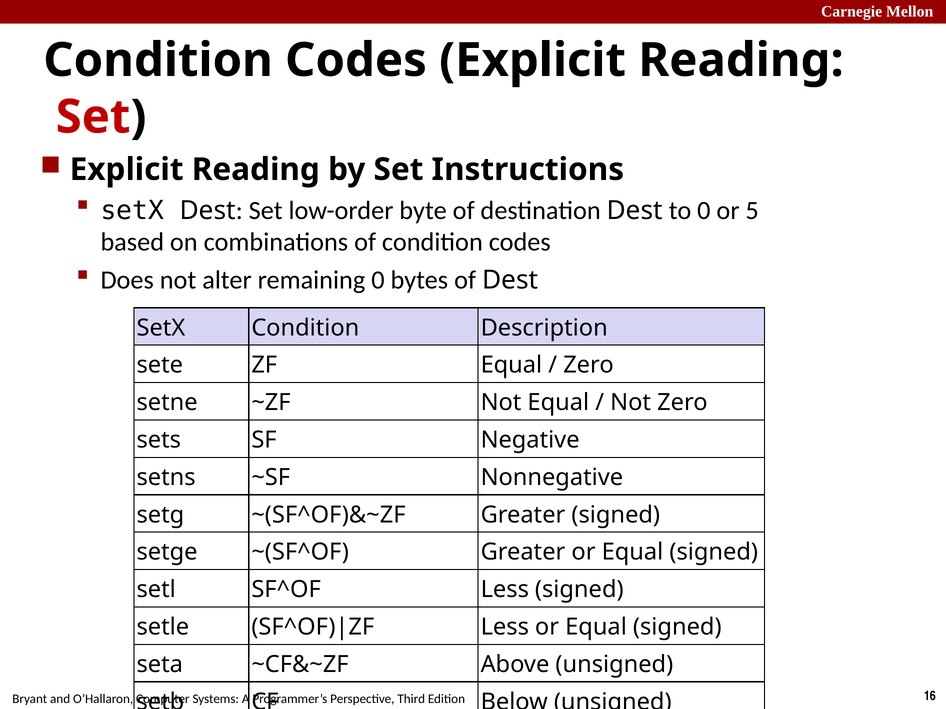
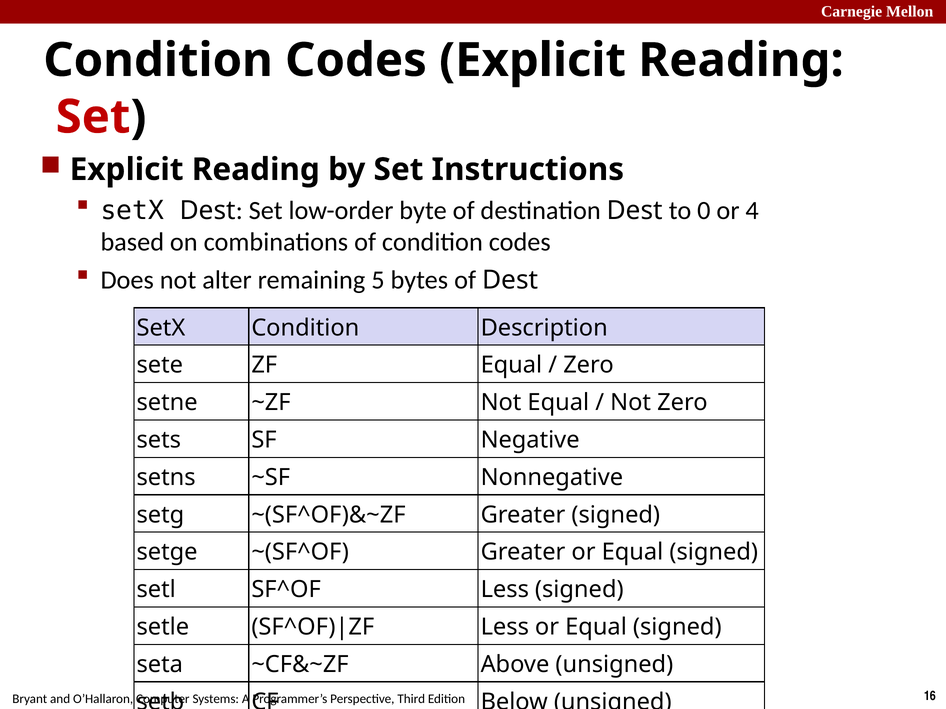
5: 5 -> 4 (752, 211)
remaining 0: 0 -> 5 (378, 280)
